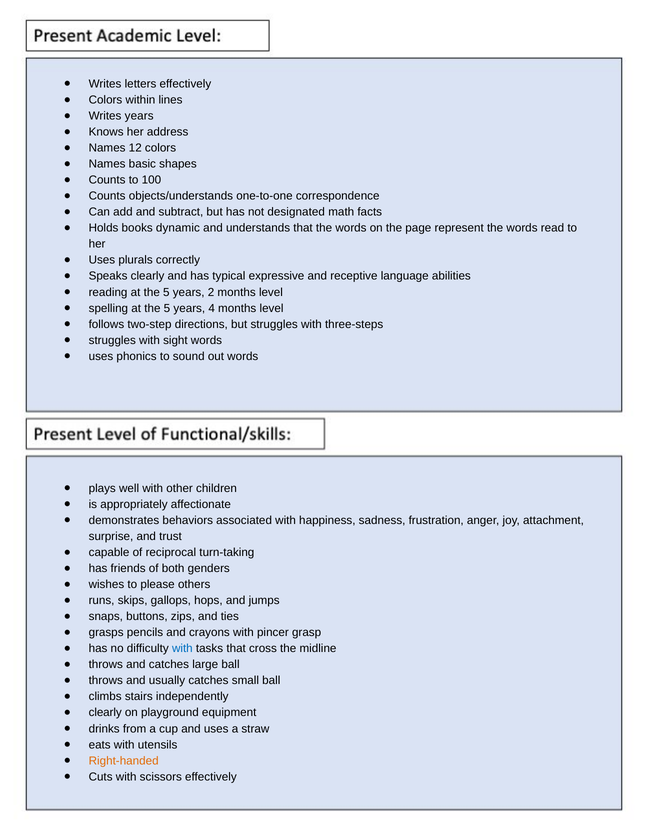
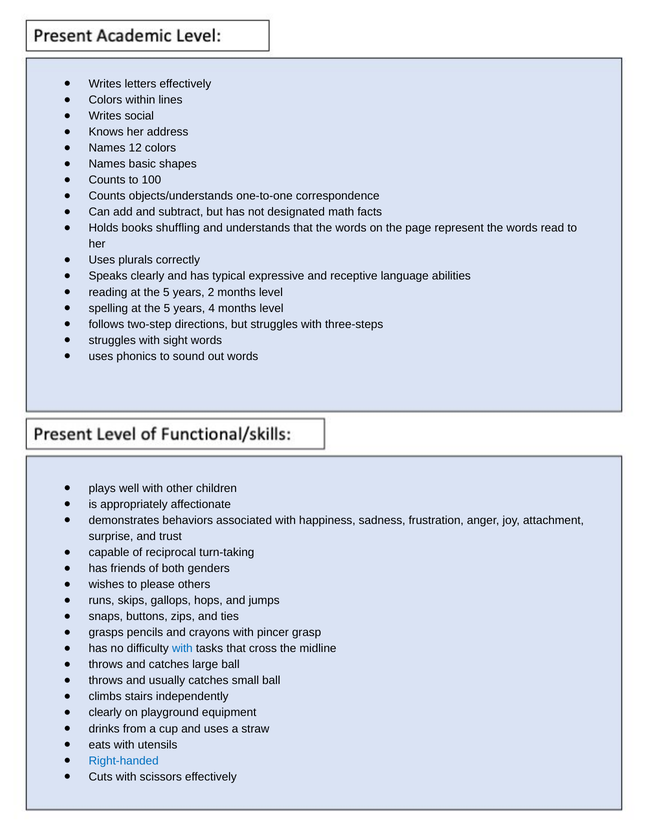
Writes years: years -> social (139, 116)
dynamic: dynamic -> shuffling (178, 228)
Right-handed colour: orange -> blue (124, 761)
